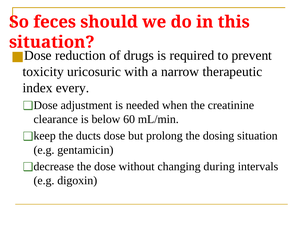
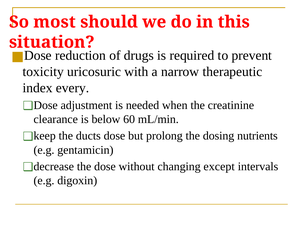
feces: feces -> most (55, 22)
dosing situation: situation -> nutrients (257, 136)
during: during -> except (219, 167)
